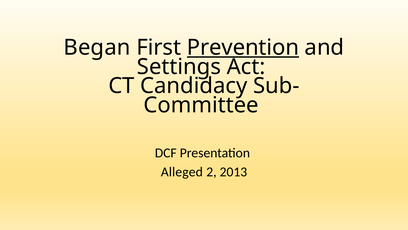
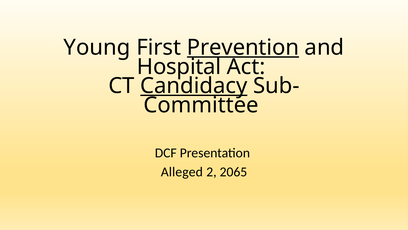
Began: Began -> Young (97, 48)
Settings: Settings -> Hospital (179, 67)
Candidacy underline: none -> present (194, 86)
2013: 2013 -> 2065 (233, 171)
